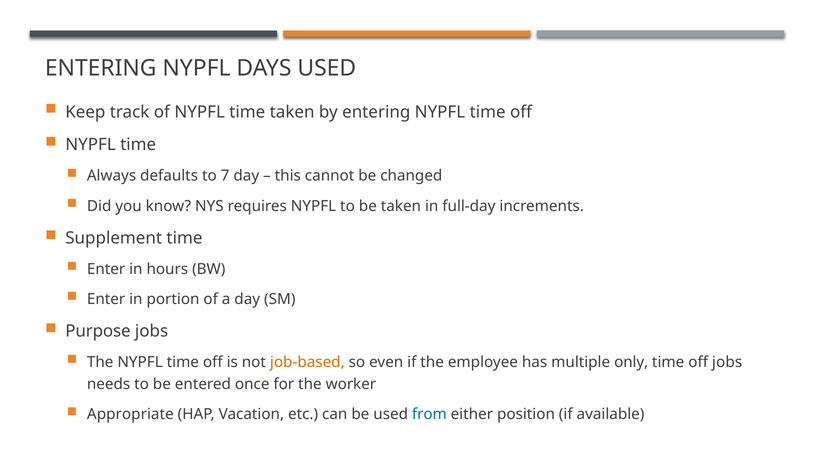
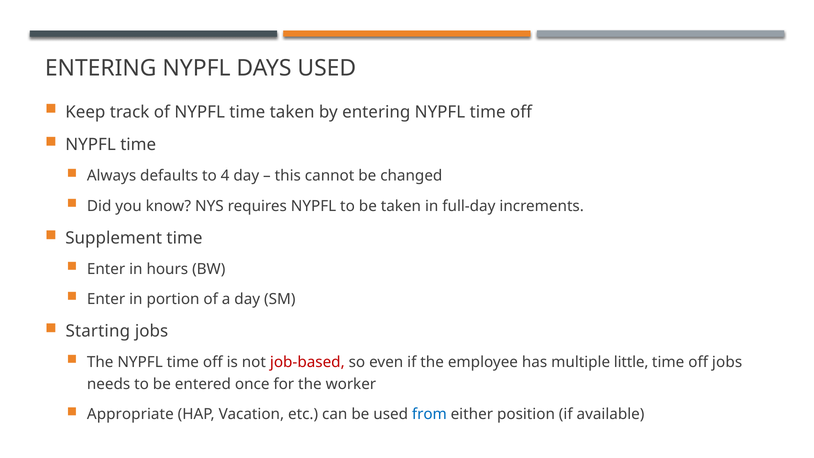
7: 7 -> 4 (225, 176)
Purpose: Purpose -> Starting (98, 331)
job-based colour: orange -> red (307, 362)
only: only -> little (631, 362)
